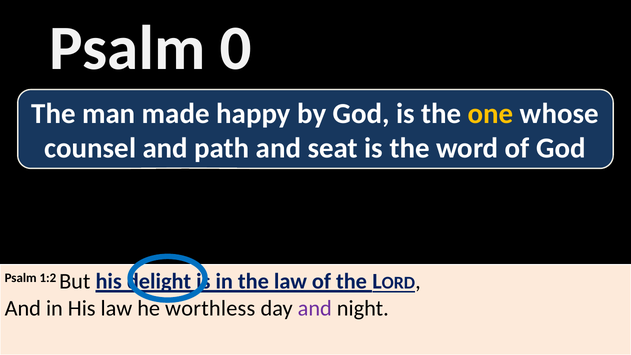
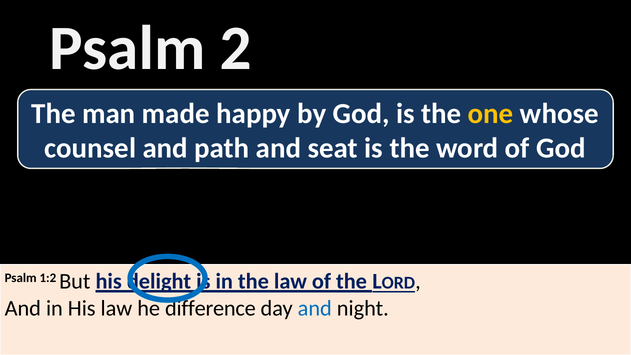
0: 0 -> 2 (236, 48)
worthless: worthless -> difference (210, 308)
and colour: purple -> blue (315, 308)
